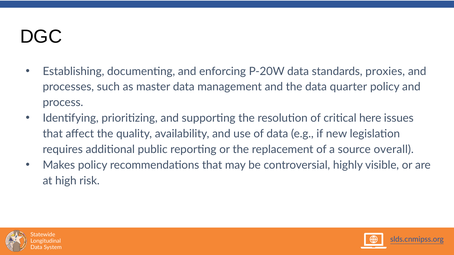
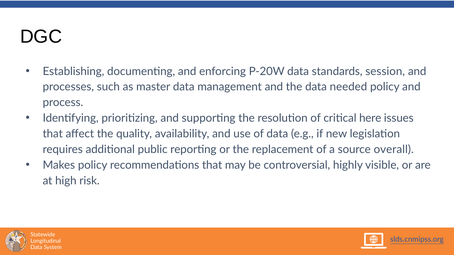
proxies: proxies -> session (385, 71)
quarter: quarter -> needed (348, 87)
